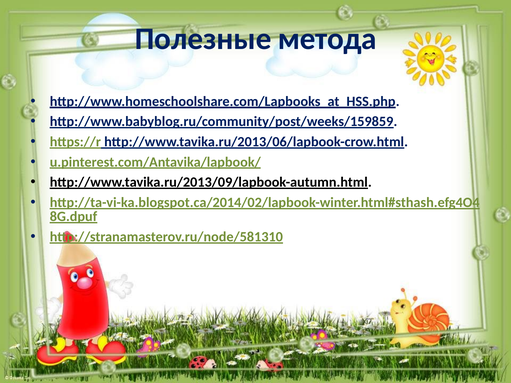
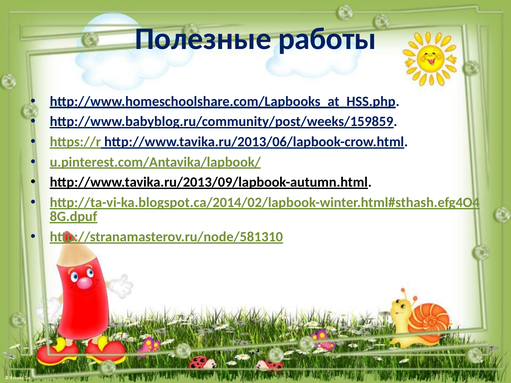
метода: метода -> работы (327, 39)
